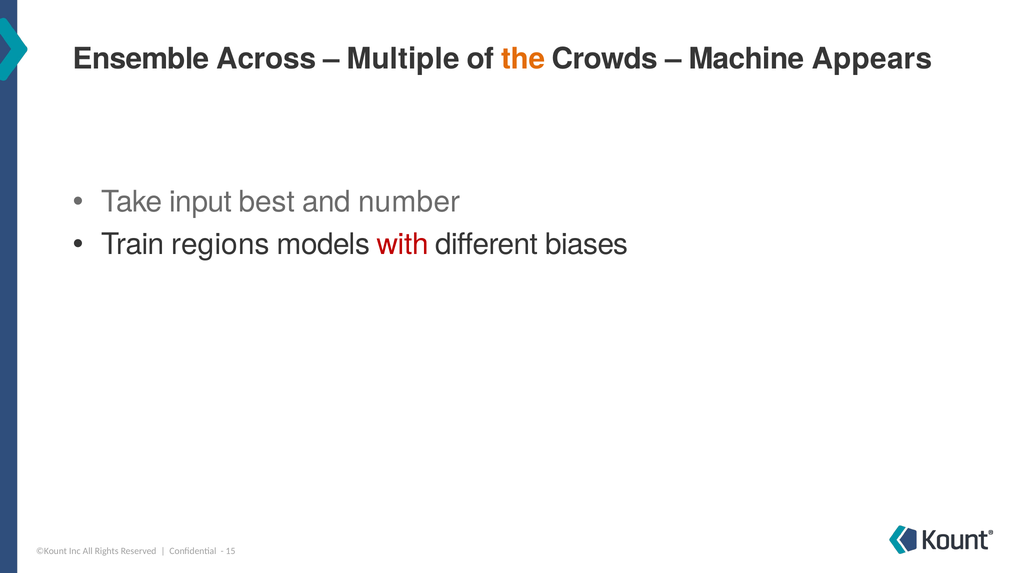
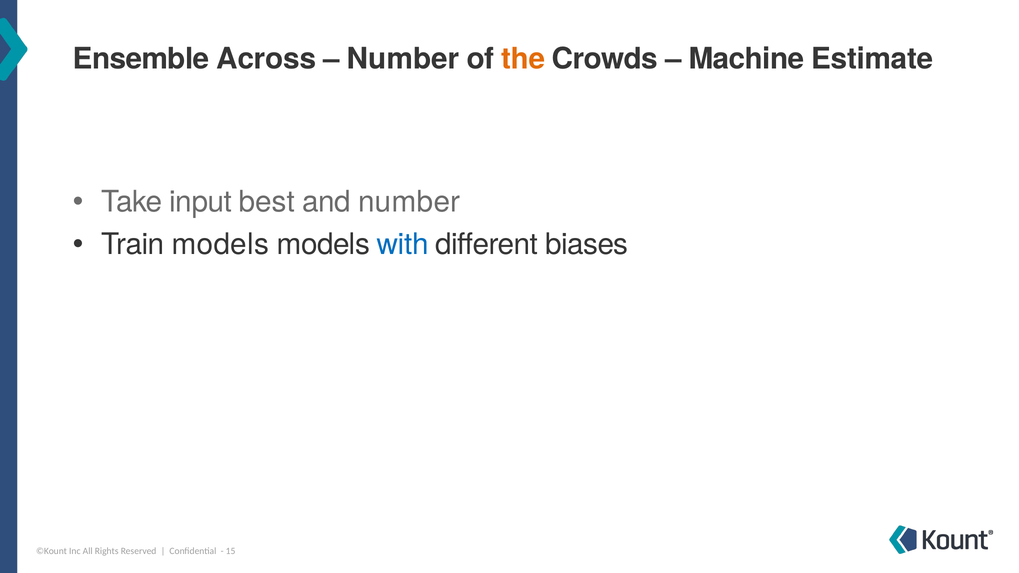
Multiple: Multiple -> Number (403, 59)
Appears: Appears -> Estimate (872, 59)
Train regions: regions -> models (220, 245)
with colour: red -> blue (403, 245)
